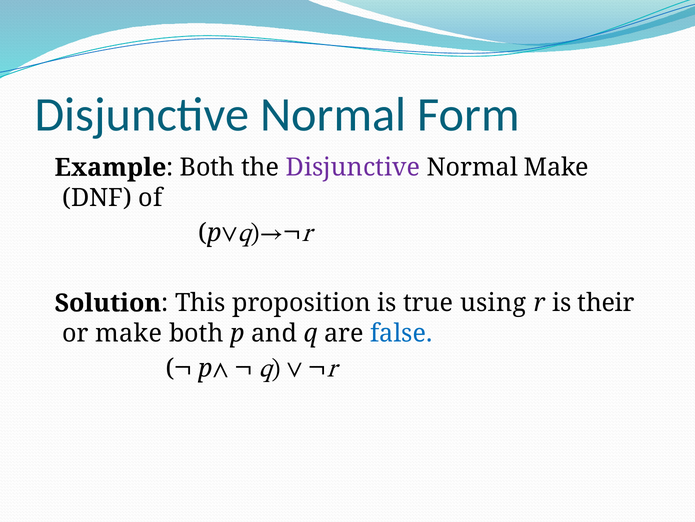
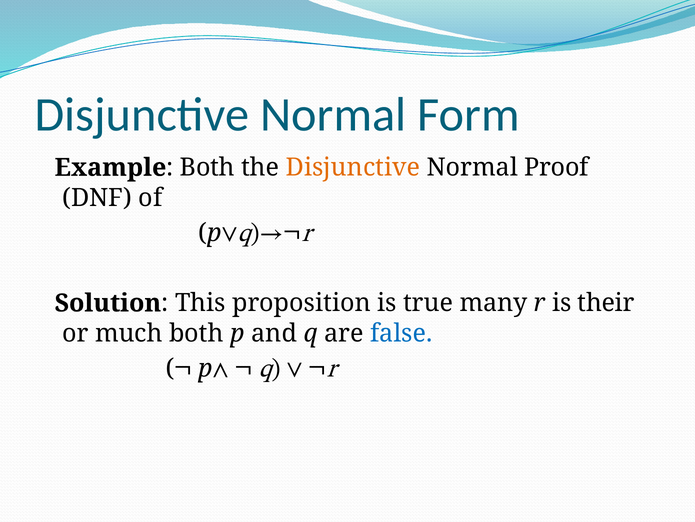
Disjunctive colour: purple -> orange (353, 167)
Normal Make: Make -> Proof (556, 167)
using: using -> many (493, 303)
or make: make -> much (129, 333)
